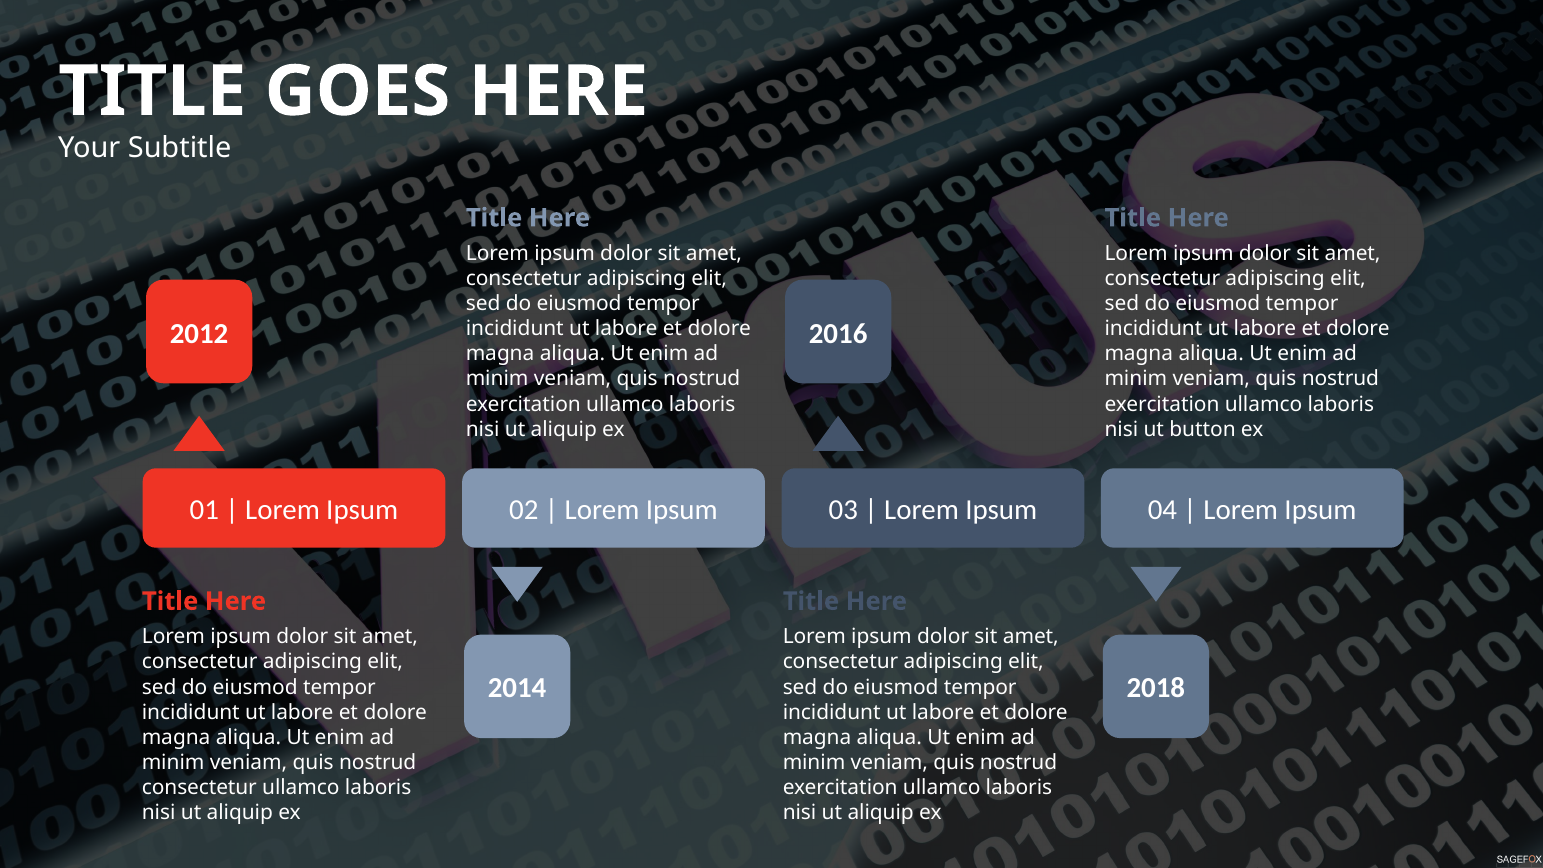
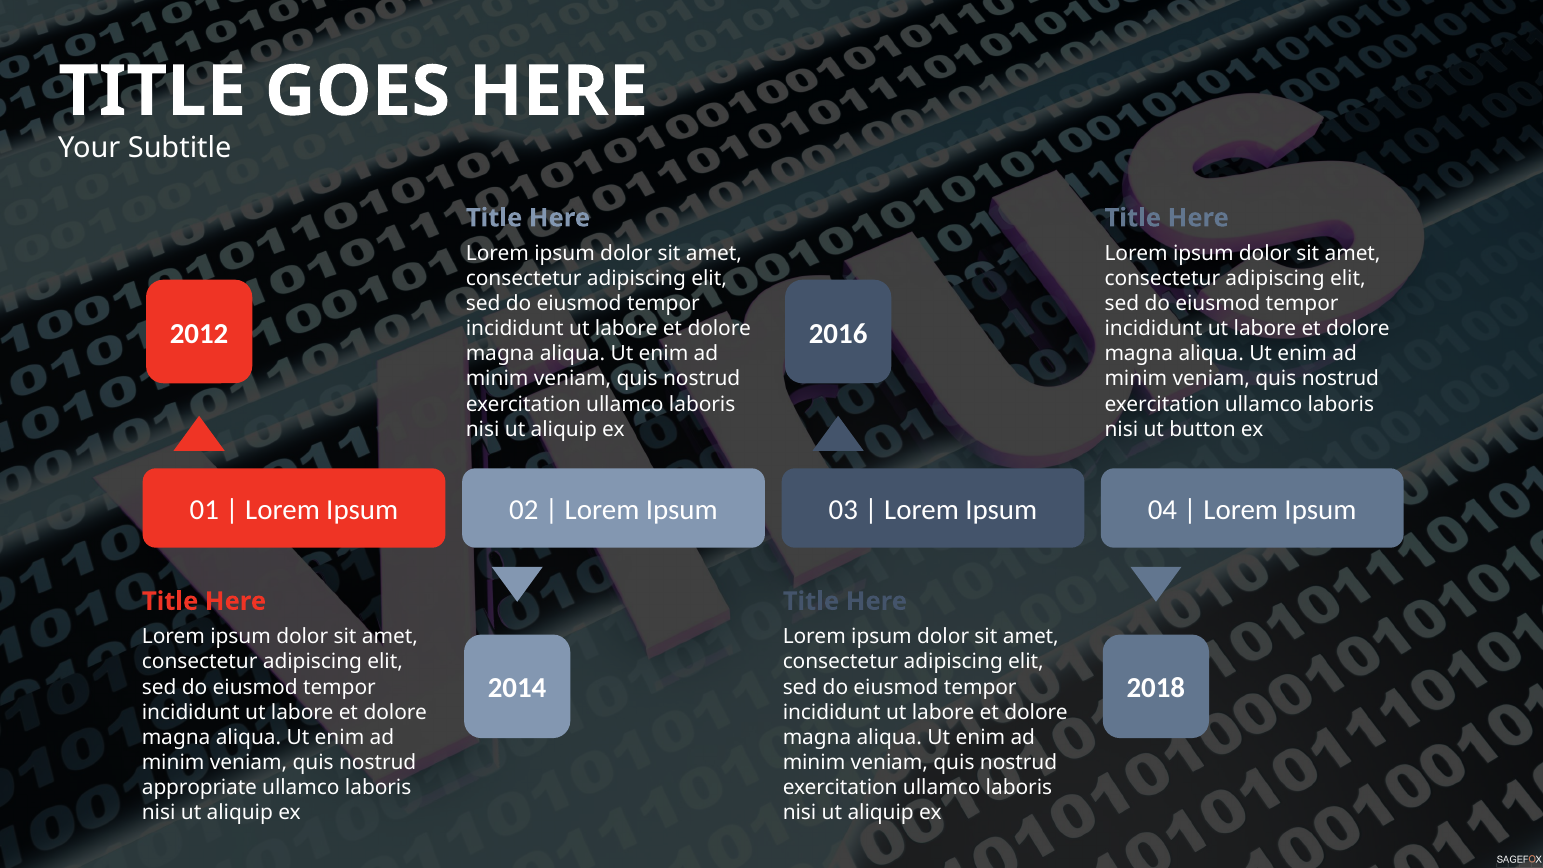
consectetur: consectetur -> appropriate (199, 787)
